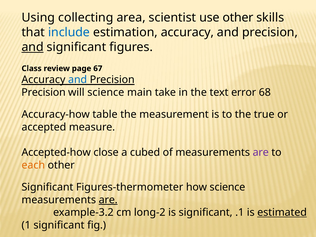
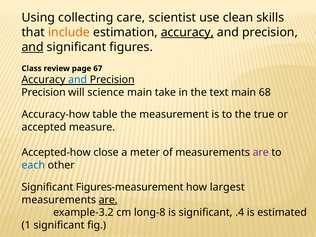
area: area -> care (131, 18)
use other: other -> clean (238, 18)
include colour: blue -> orange (69, 32)
accuracy underline: none -> present (187, 32)
text error: error -> main (244, 92)
cubed: cubed -> meter (145, 152)
each colour: orange -> blue (33, 165)
Figures-thermometer: Figures-thermometer -> Figures-measurement (130, 187)
how science: science -> largest (227, 187)
long-2: long-2 -> long-8 (150, 212)
.1: .1 -> .4 (240, 212)
estimated underline: present -> none (282, 212)
